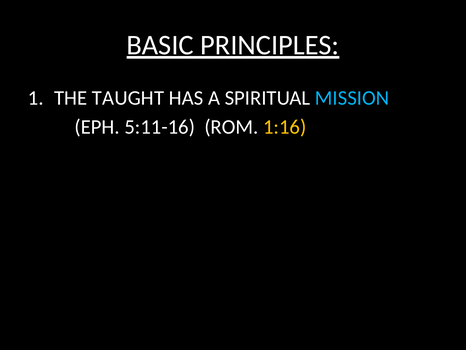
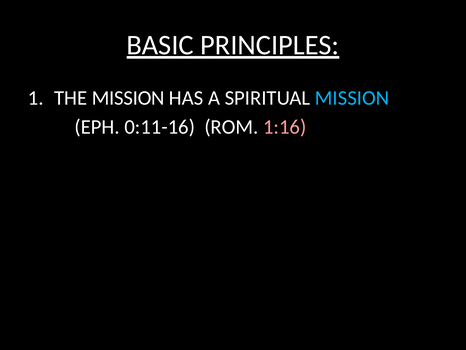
THE TAUGHT: TAUGHT -> MISSION (128, 98)
5:11-16: 5:11-16 -> 0:11-16 (160, 127)
1:16 colour: yellow -> pink (285, 127)
